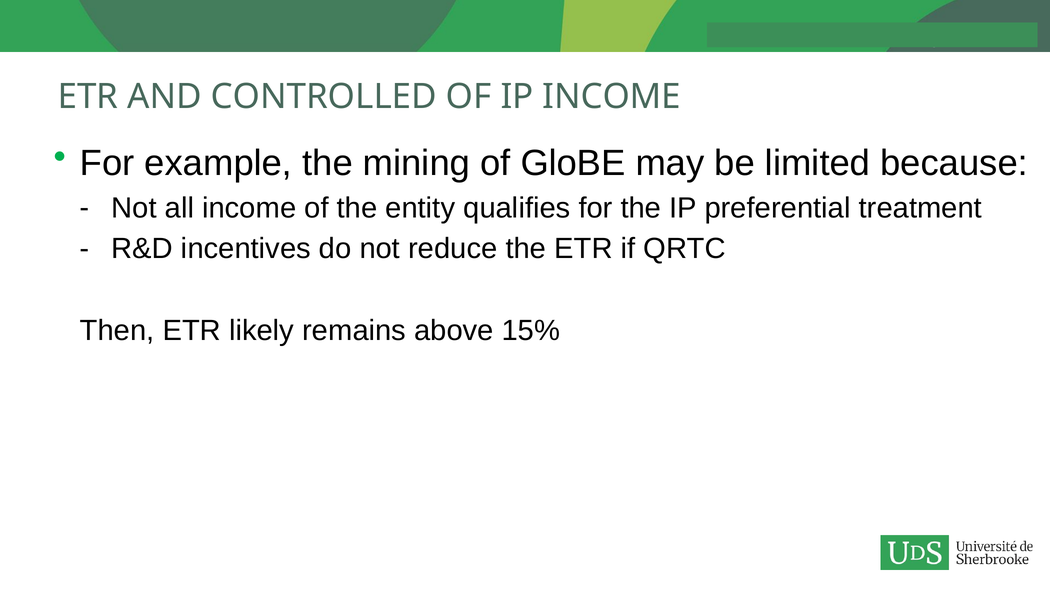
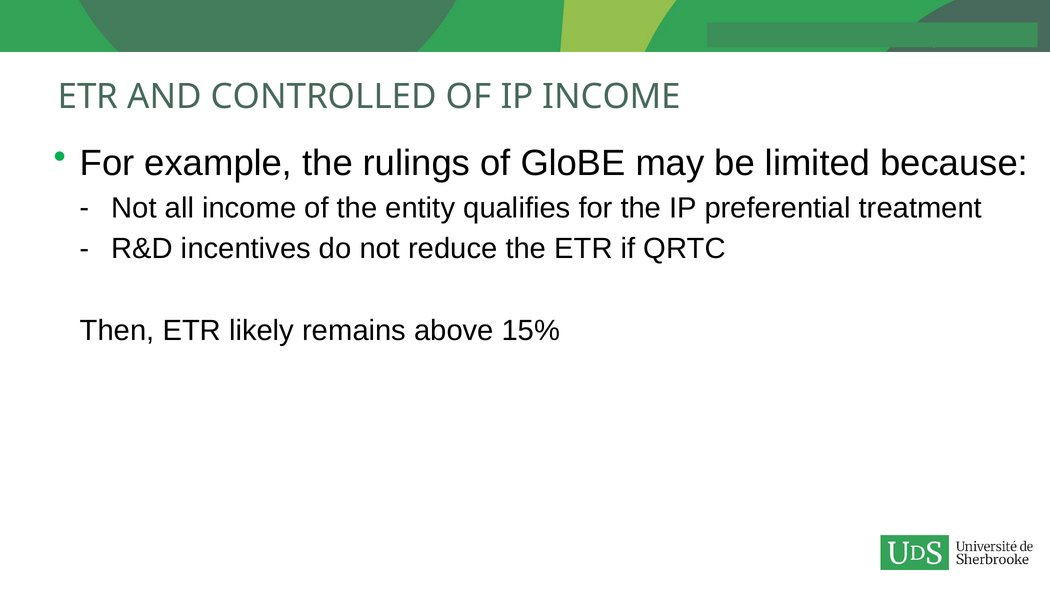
mining: mining -> rulings (416, 163)
